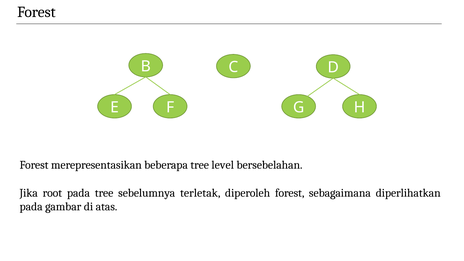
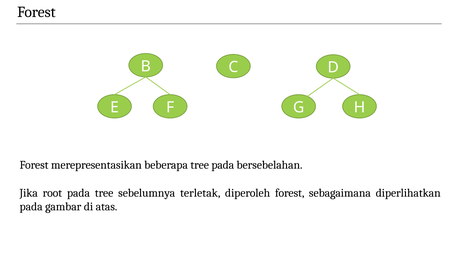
tree level: level -> pada (223, 165)
